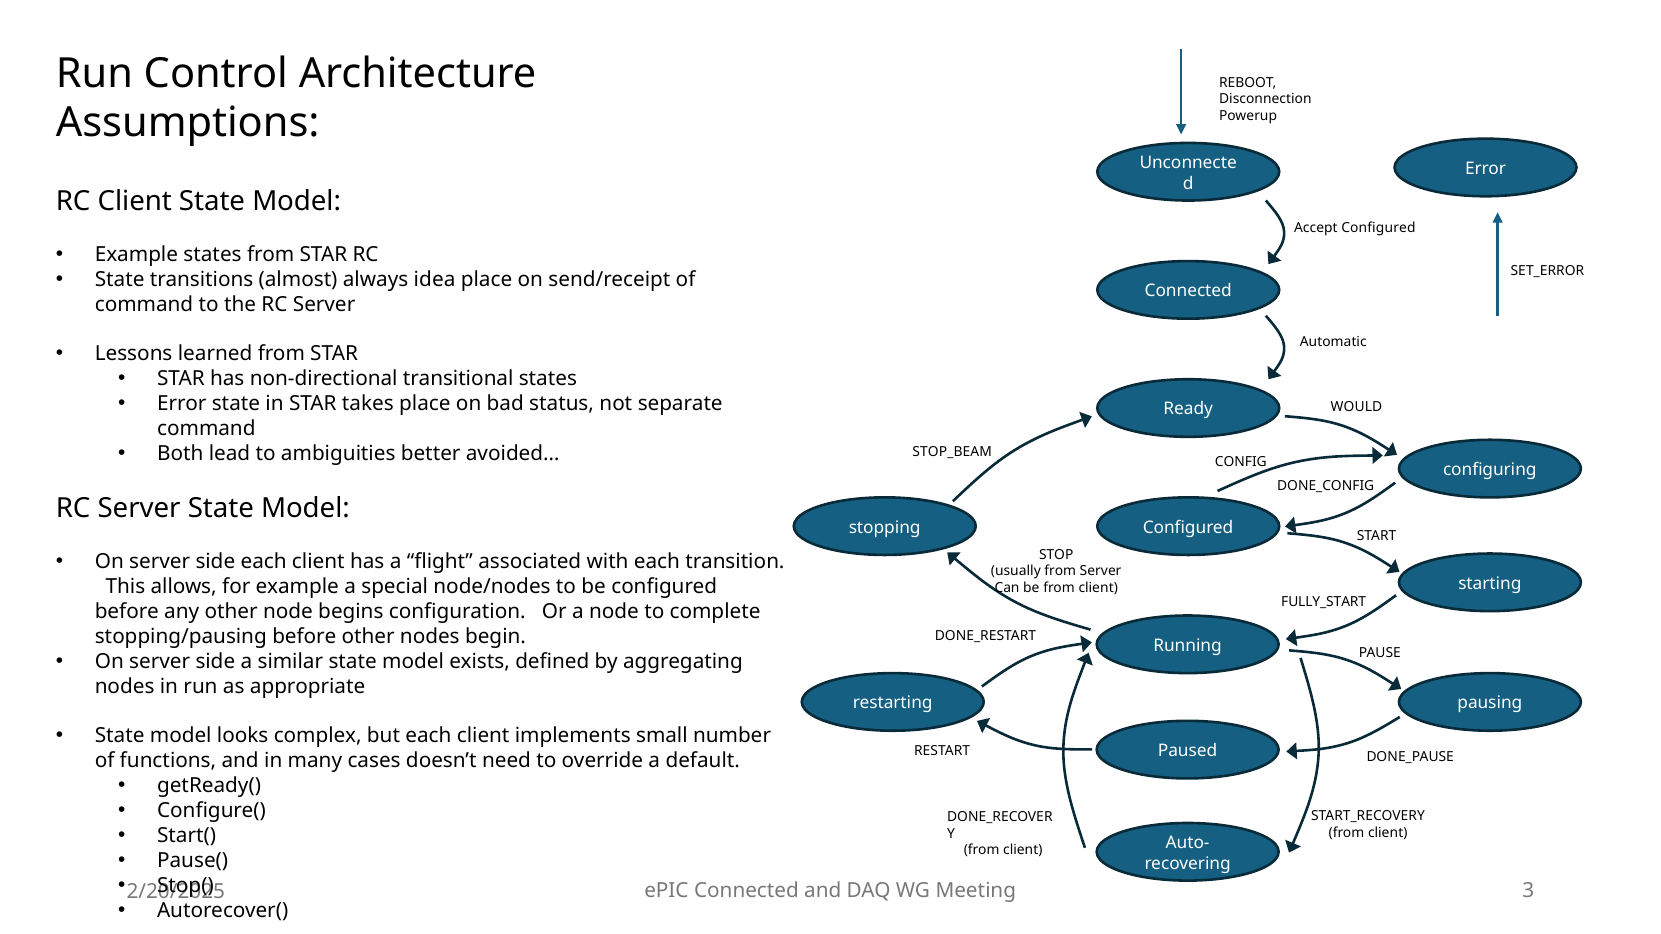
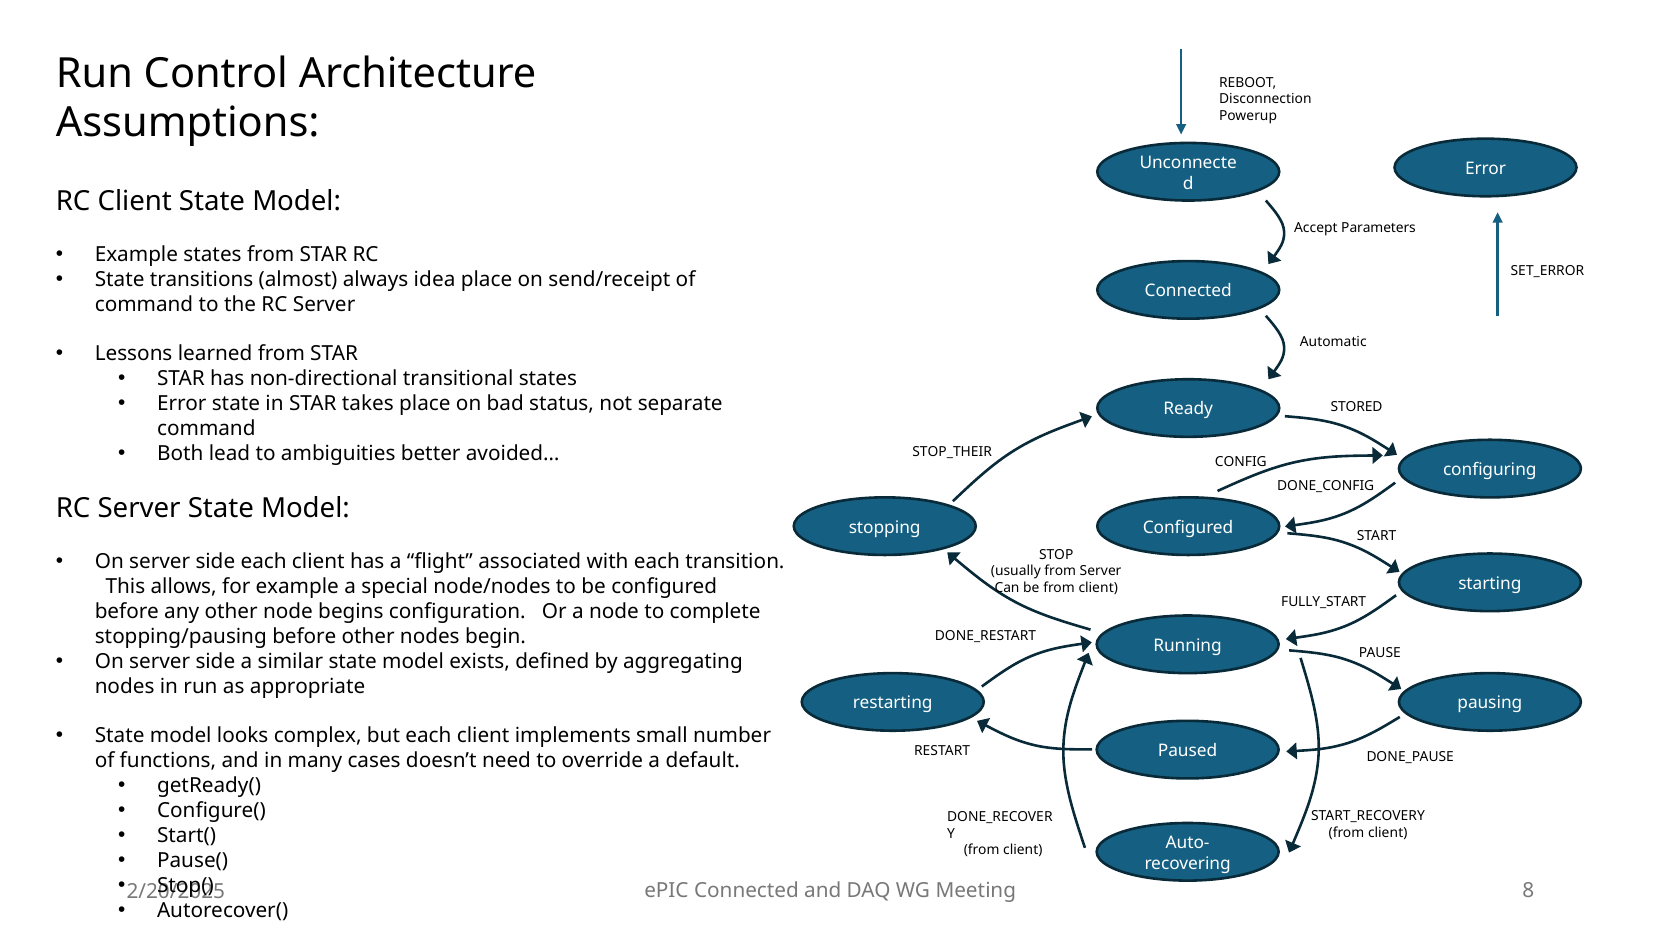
Accept Configured: Configured -> Parameters (1379, 228)
WOULD: WOULD -> STORED (1357, 407)
STOP_BEAM: STOP_BEAM -> STOP_THEIR (952, 452)
3: 3 -> 8 (1528, 891)
